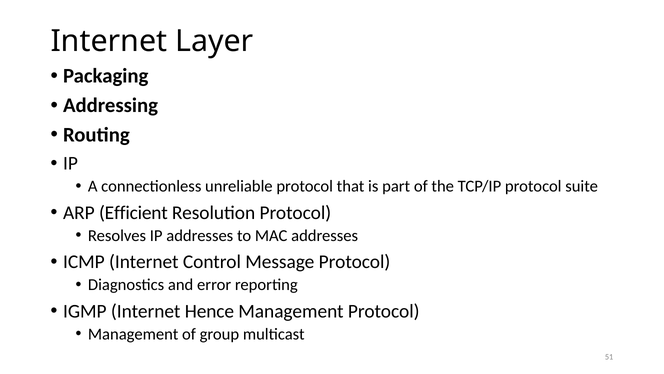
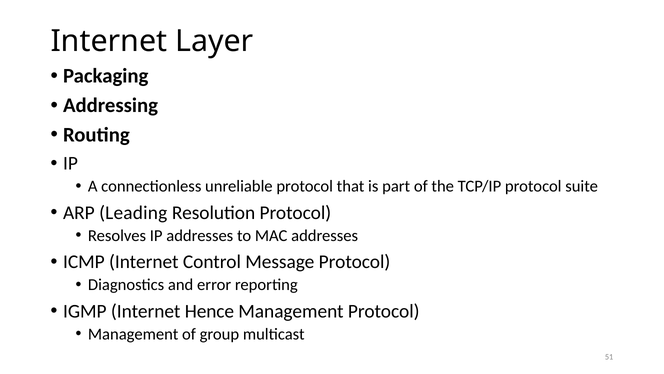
Efficient: Efficient -> Leading (133, 212)
